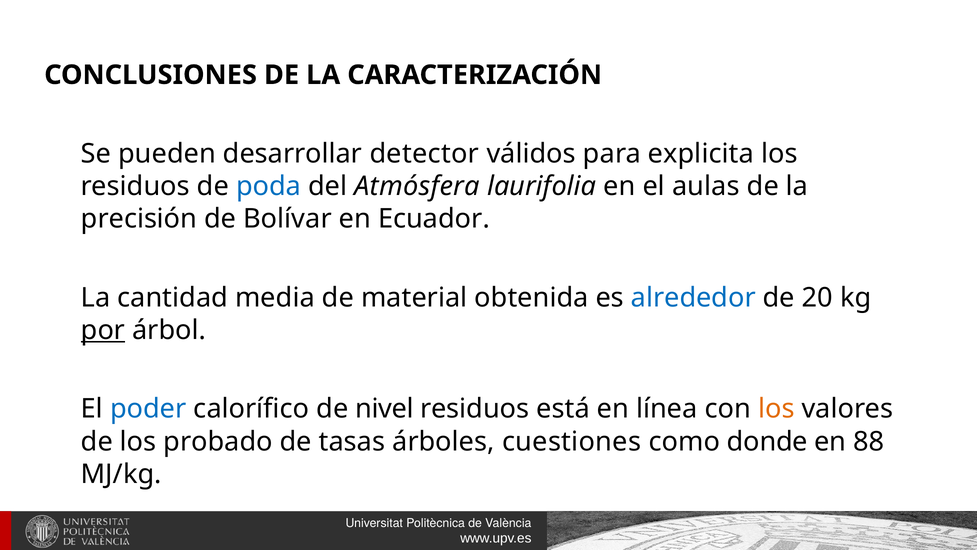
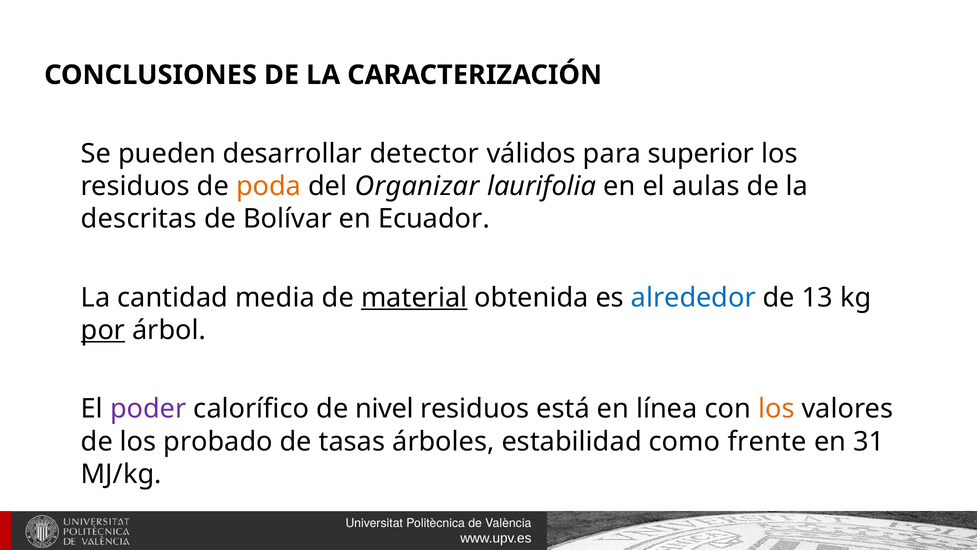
explicita: explicita -> superior (701, 154)
poda colour: blue -> orange (269, 186)
Atmósfera: Atmósfera -> Organizar (417, 186)
precisión: precisión -> descritas (139, 219)
material underline: none -> present (414, 297)
20: 20 -> 13 (817, 297)
poder colour: blue -> purple (148, 409)
cuestiones: cuestiones -> estabilidad (572, 441)
donde: donde -> frente (767, 441)
88: 88 -> 31 (869, 441)
